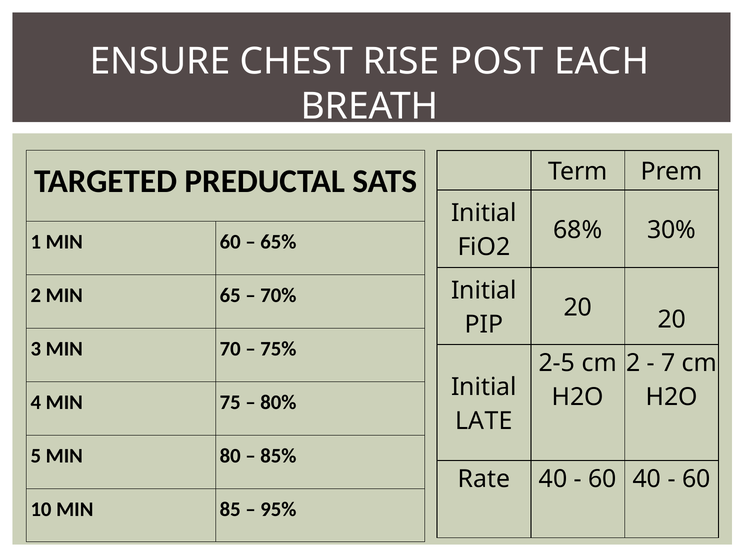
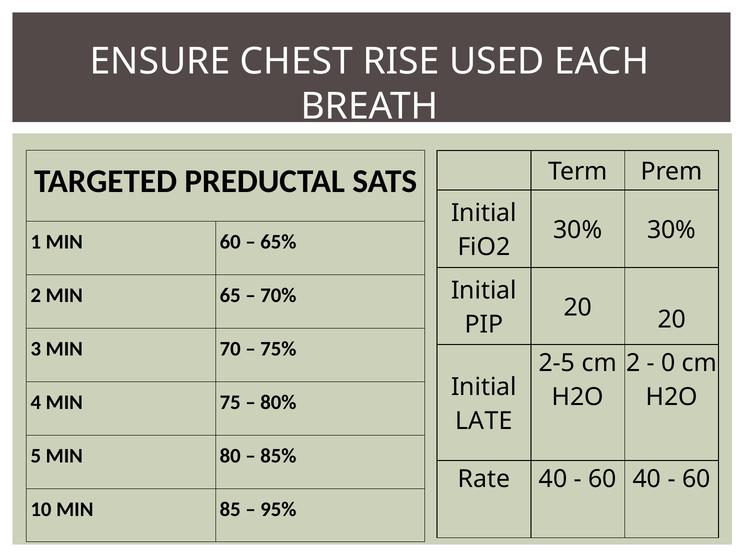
POST: POST -> USED (497, 62)
68%: 68% -> 30% (578, 230)
7: 7 -> 0 (668, 363)
